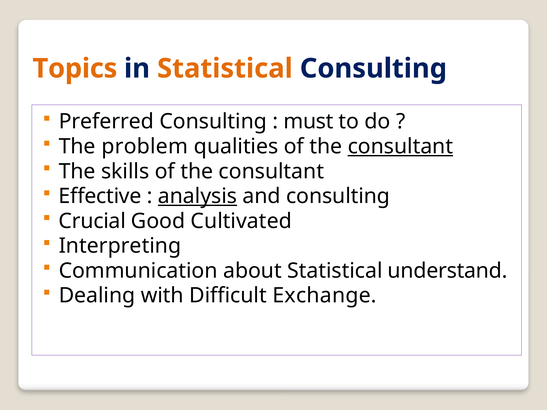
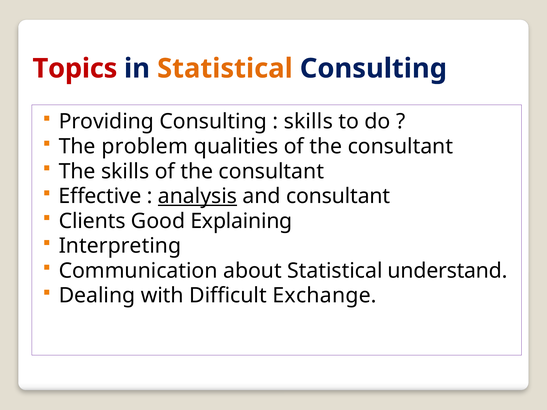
Topics colour: orange -> red (75, 69)
Preferred: Preferred -> Providing (106, 122)
must: must -> skills (308, 122)
consultant underline: present -> none (400, 147)
and consulting: consulting -> consultant (338, 196)
Crucial: Crucial -> Clients (92, 221)
Cultivated: Cultivated -> Explaining (241, 221)
